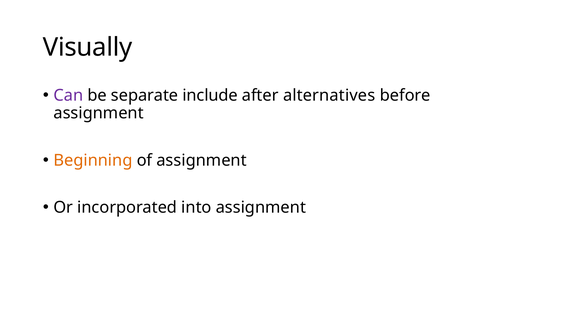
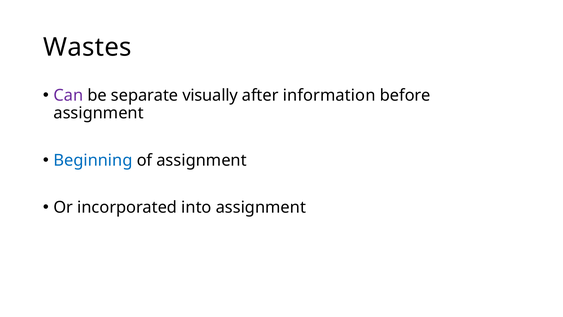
Visually: Visually -> Wastes (87, 47)
include: include -> visually (210, 95)
alternatives: alternatives -> information (329, 95)
Beginning colour: orange -> blue (93, 160)
